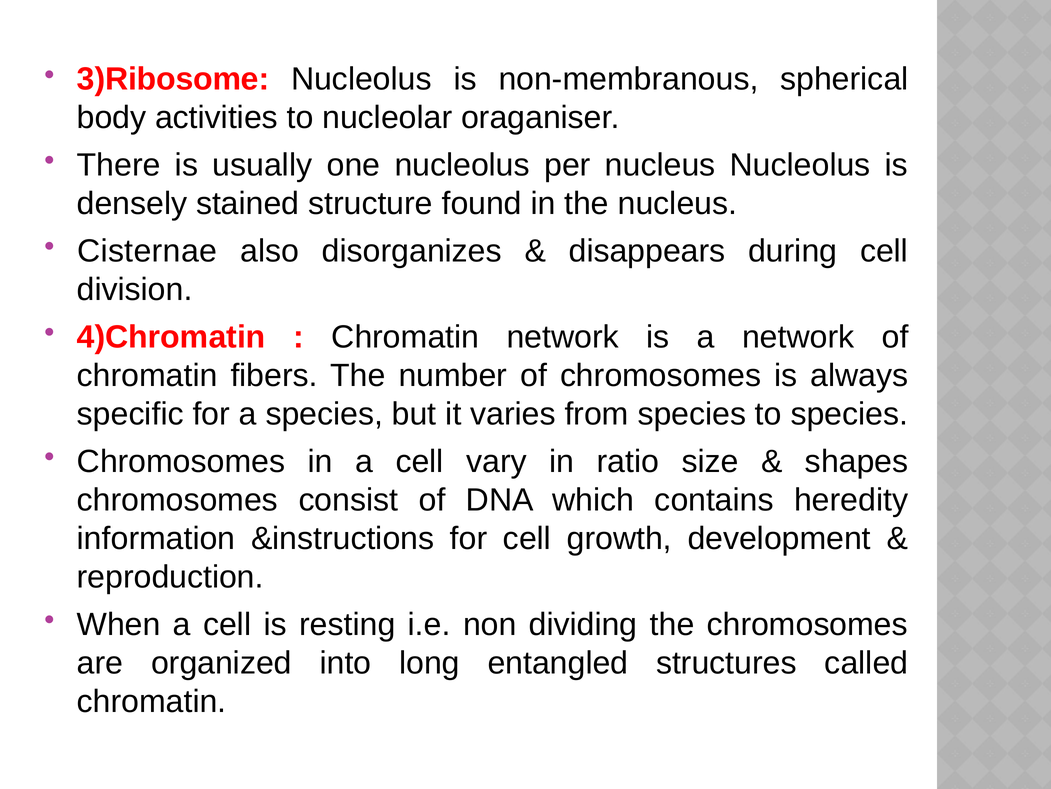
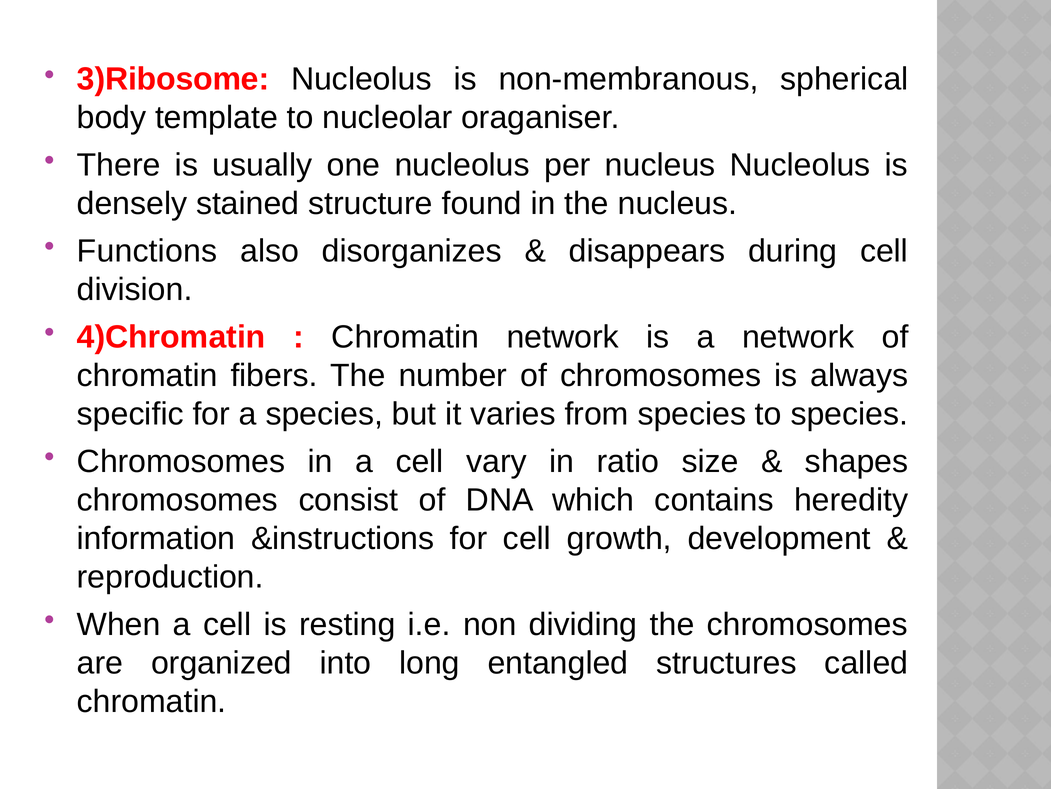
activities: activities -> template (217, 118)
Cisternae: Cisternae -> Functions (147, 251)
